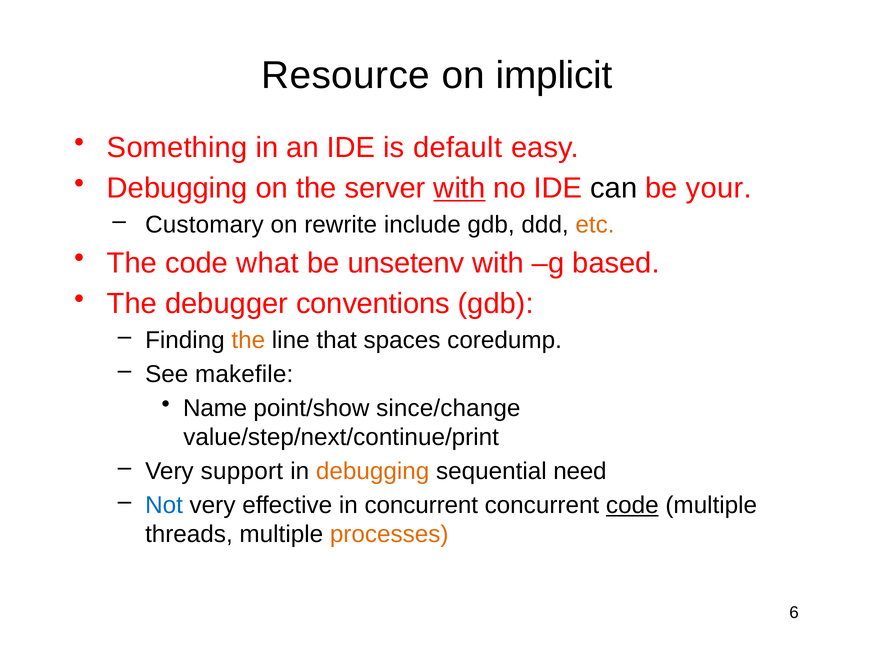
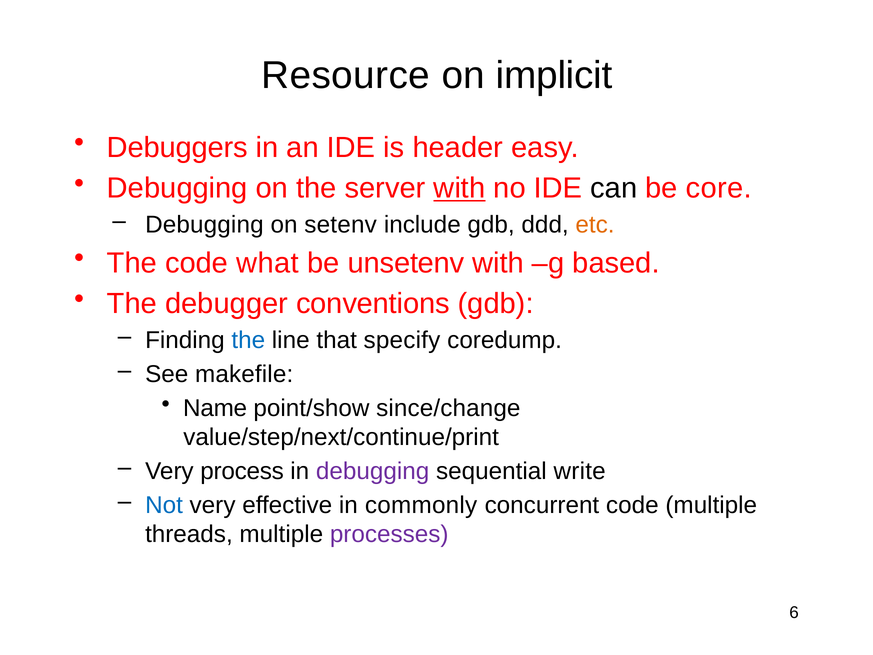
Something: Something -> Debuggers (177, 148)
default: default -> header (458, 148)
your: your -> core (719, 188)
Customary: Customary -> Debugging (204, 225)
rewrite: rewrite -> setenv (341, 225)
the colour: orange -> blue (248, 340)
spaces: spaces -> specify (402, 340)
support: support -> process (242, 471)
debugging colour: orange -> purple (373, 471)
need: need -> write (580, 471)
in concurrent: concurrent -> commonly (421, 505)
code underline: present -> none (632, 505)
processes colour: orange -> purple (389, 534)
